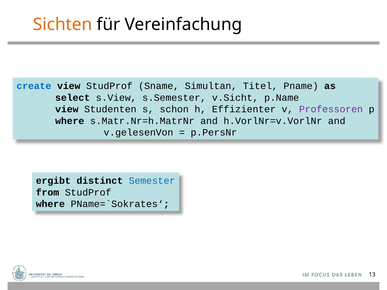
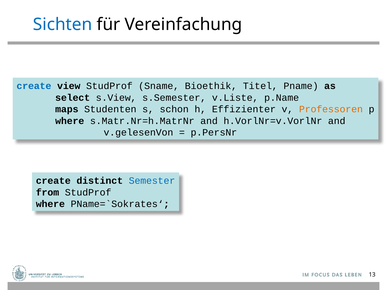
Sichten colour: orange -> blue (63, 24)
Simultan: Simultan -> Bioethik (211, 86)
v.Sicht: v.Sicht -> v.Liste (235, 98)
view: view -> maps (67, 109)
Professoren colour: purple -> orange (331, 109)
ergibt: ergibt -> create (53, 181)
